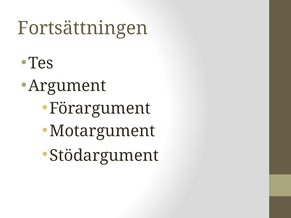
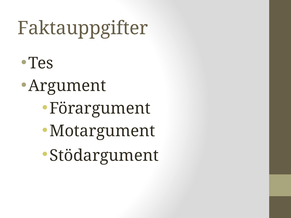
Fortsättningen: Fortsättningen -> Faktauppgifter (83, 28)
